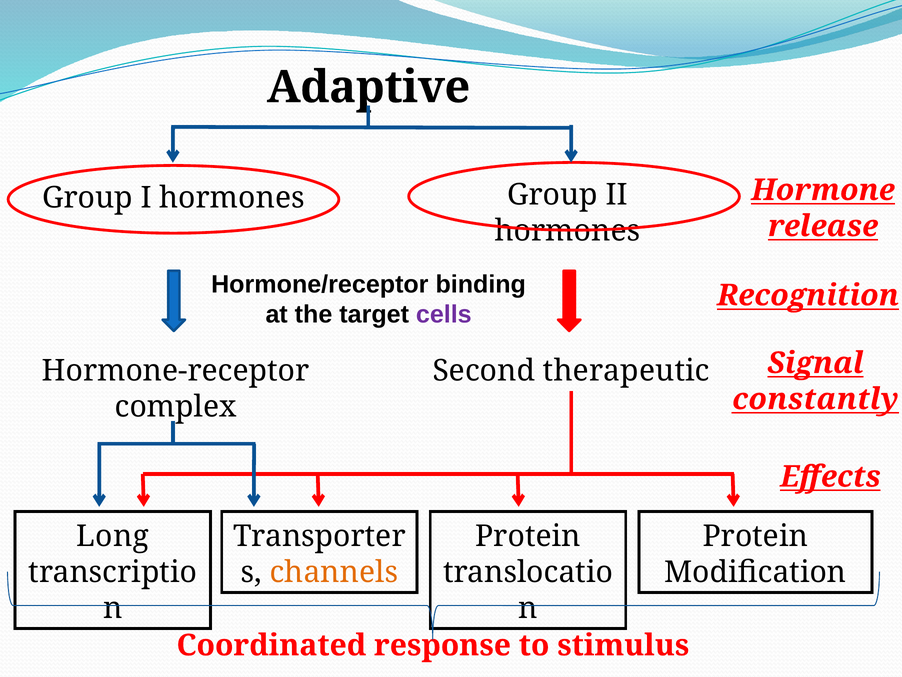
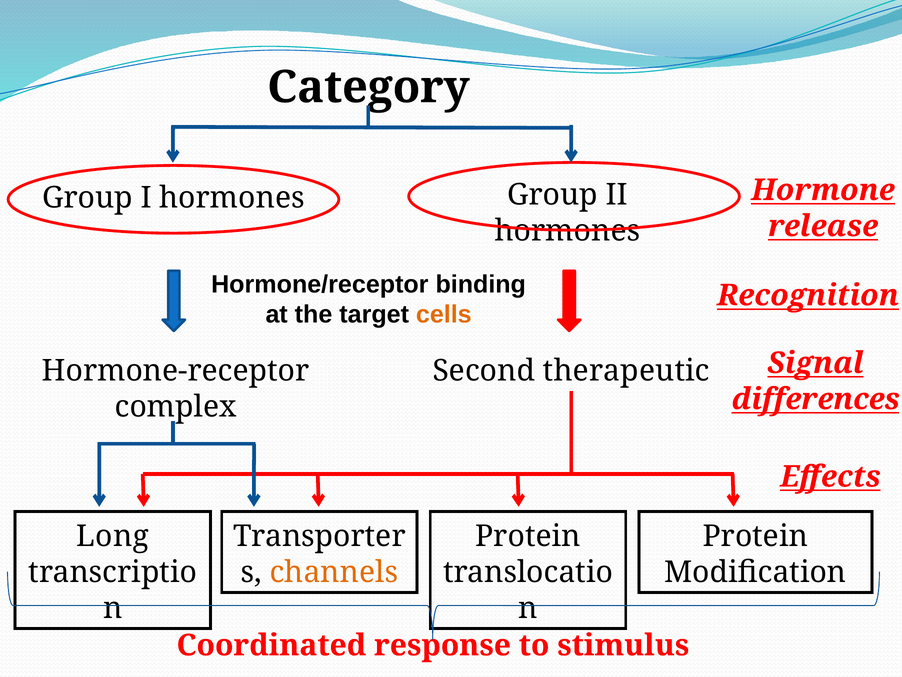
Adaptive: Adaptive -> Category (368, 87)
cells colour: purple -> orange (444, 314)
constantly: constantly -> differences (816, 399)
